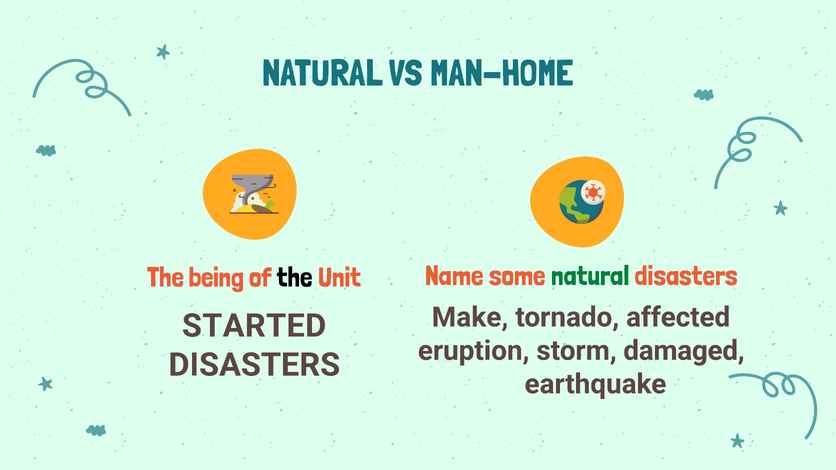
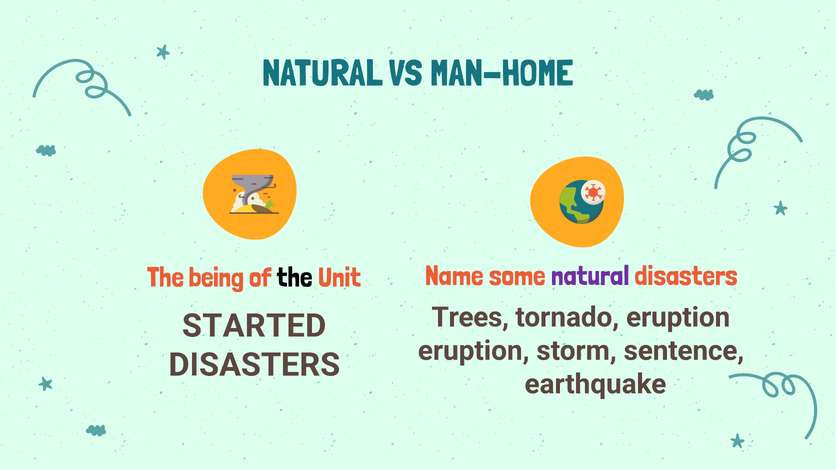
natural colour: green -> purple (590, 276)
Make: Make -> Trees (470, 317)
tornado affected: affected -> eruption (678, 317)
damaged: damaged -> sentence (684, 351)
